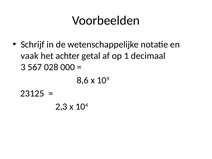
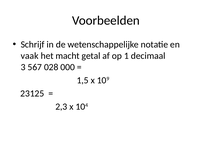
achter: achter -> macht (68, 56)
8,6: 8,6 -> 1,5 (83, 80)
